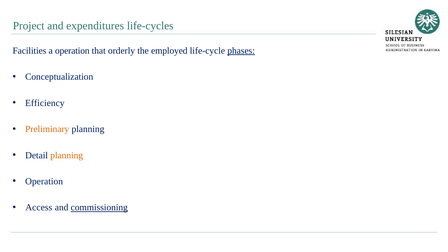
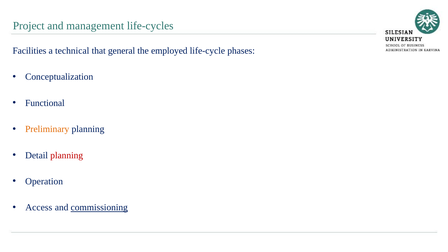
expenditures: expenditures -> management (95, 26)
a operation: operation -> technical (72, 51)
orderly: orderly -> general (122, 51)
phases underline: present -> none (241, 51)
Efficiency: Efficiency -> Functional (45, 103)
planning colour: orange -> red (67, 155)
